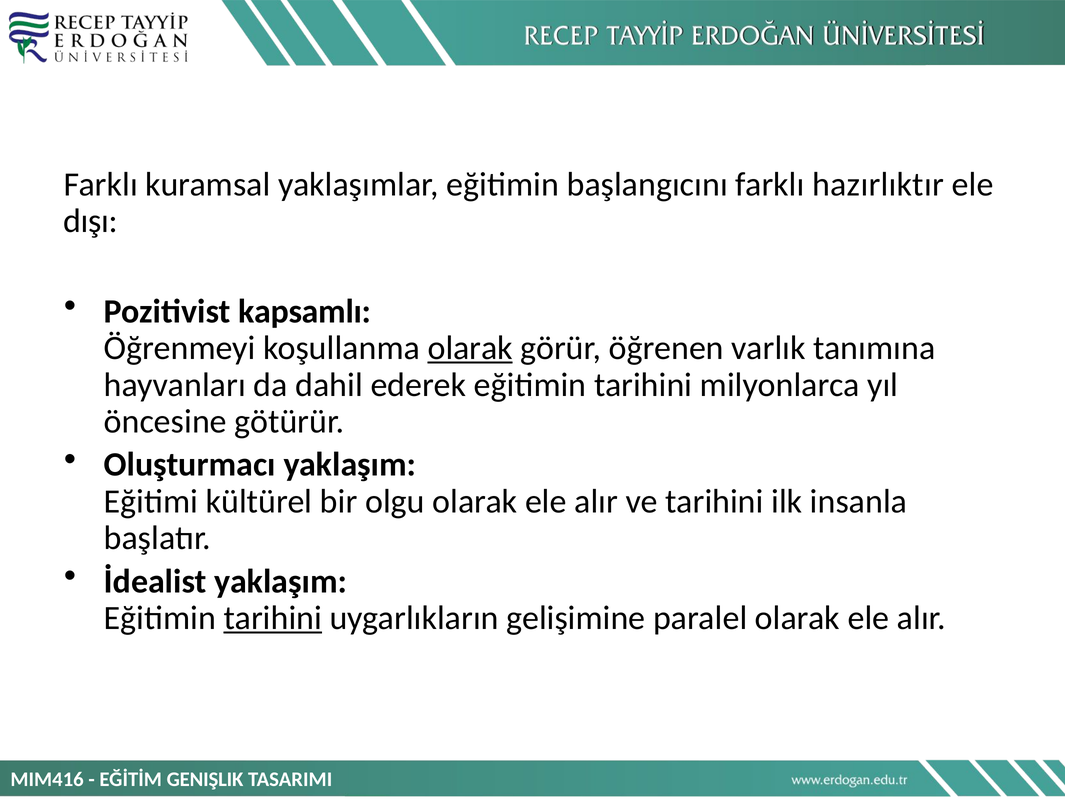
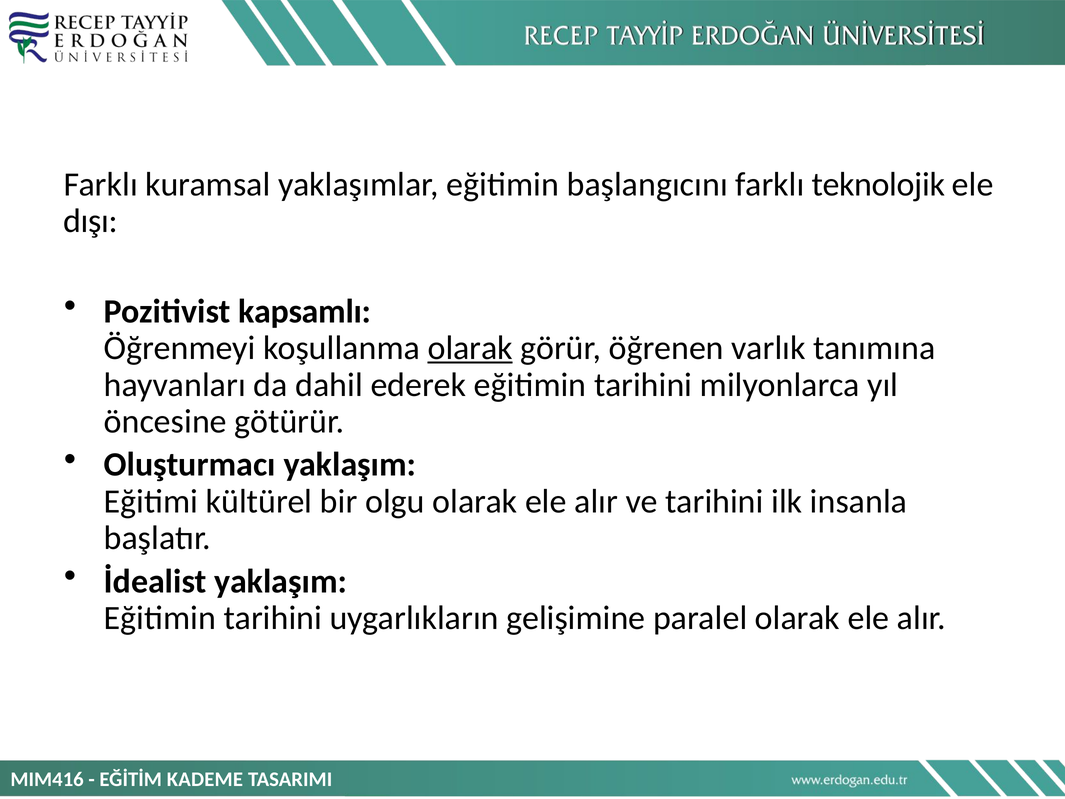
hazırlıktır: hazırlıktır -> teknolojik (878, 184)
tarihini underline: present -> none (273, 618)
GENIŞLIK: GENIŞLIK -> KADEME (205, 779)
